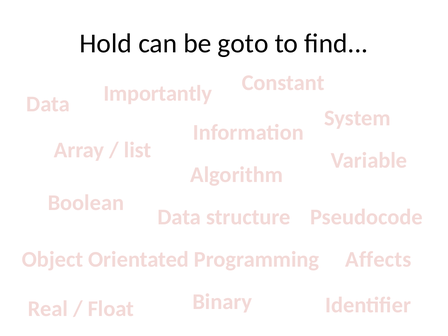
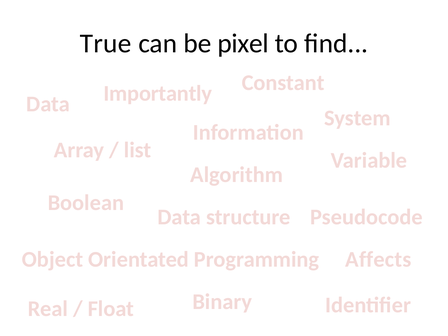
Hold: Hold -> True (106, 43)
goto: goto -> pixel (243, 43)
